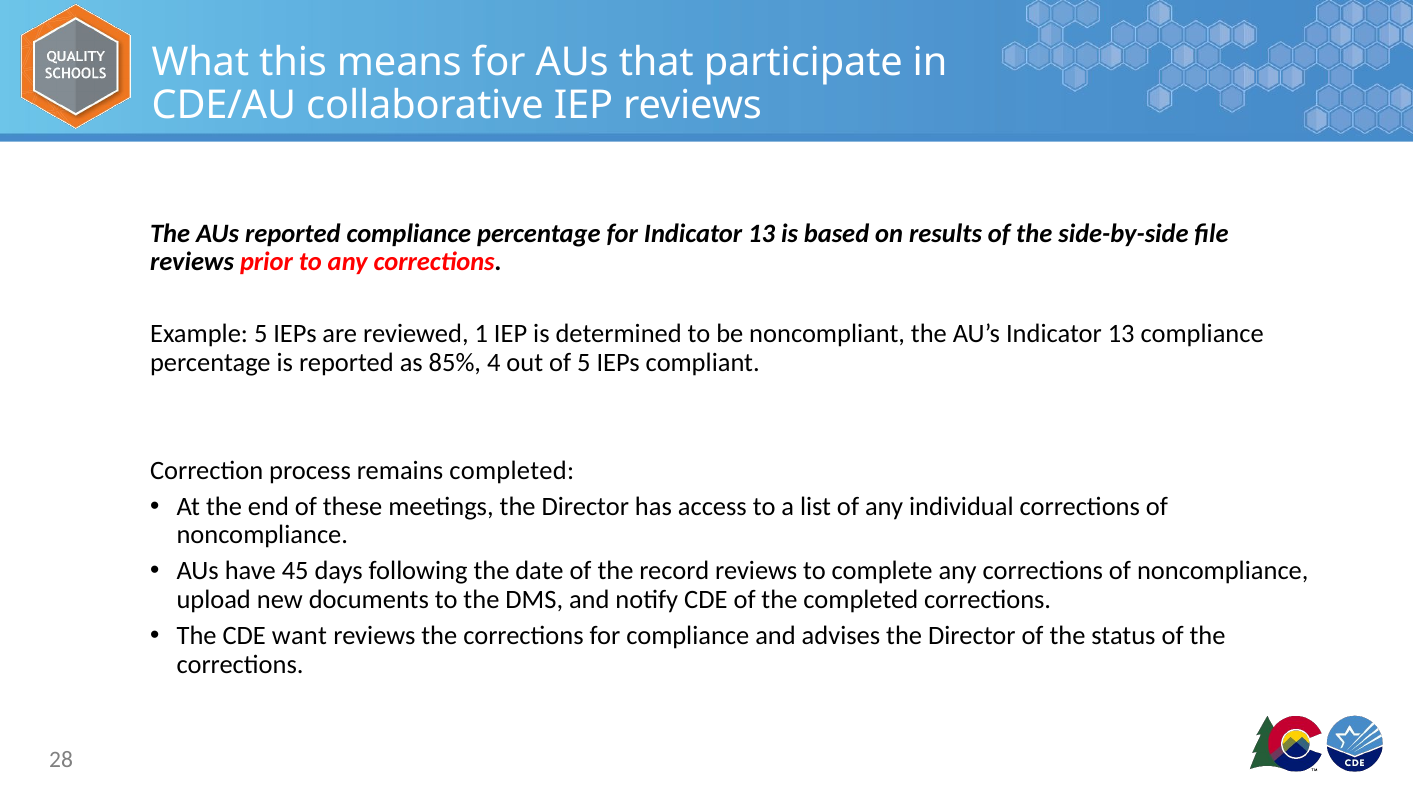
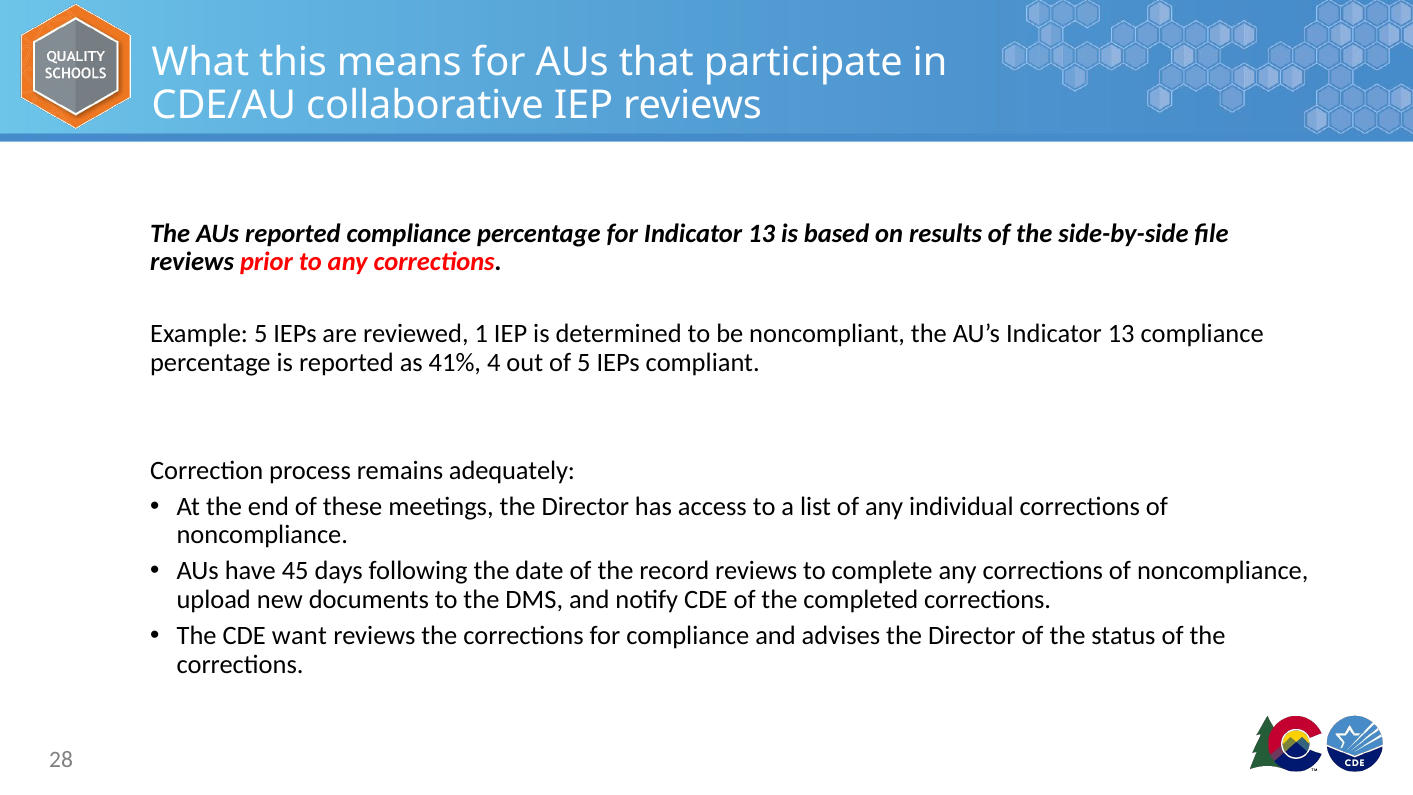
85%: 85% -> 41% (455, 363)
remains completed: completed -> adequately (512, 470)
